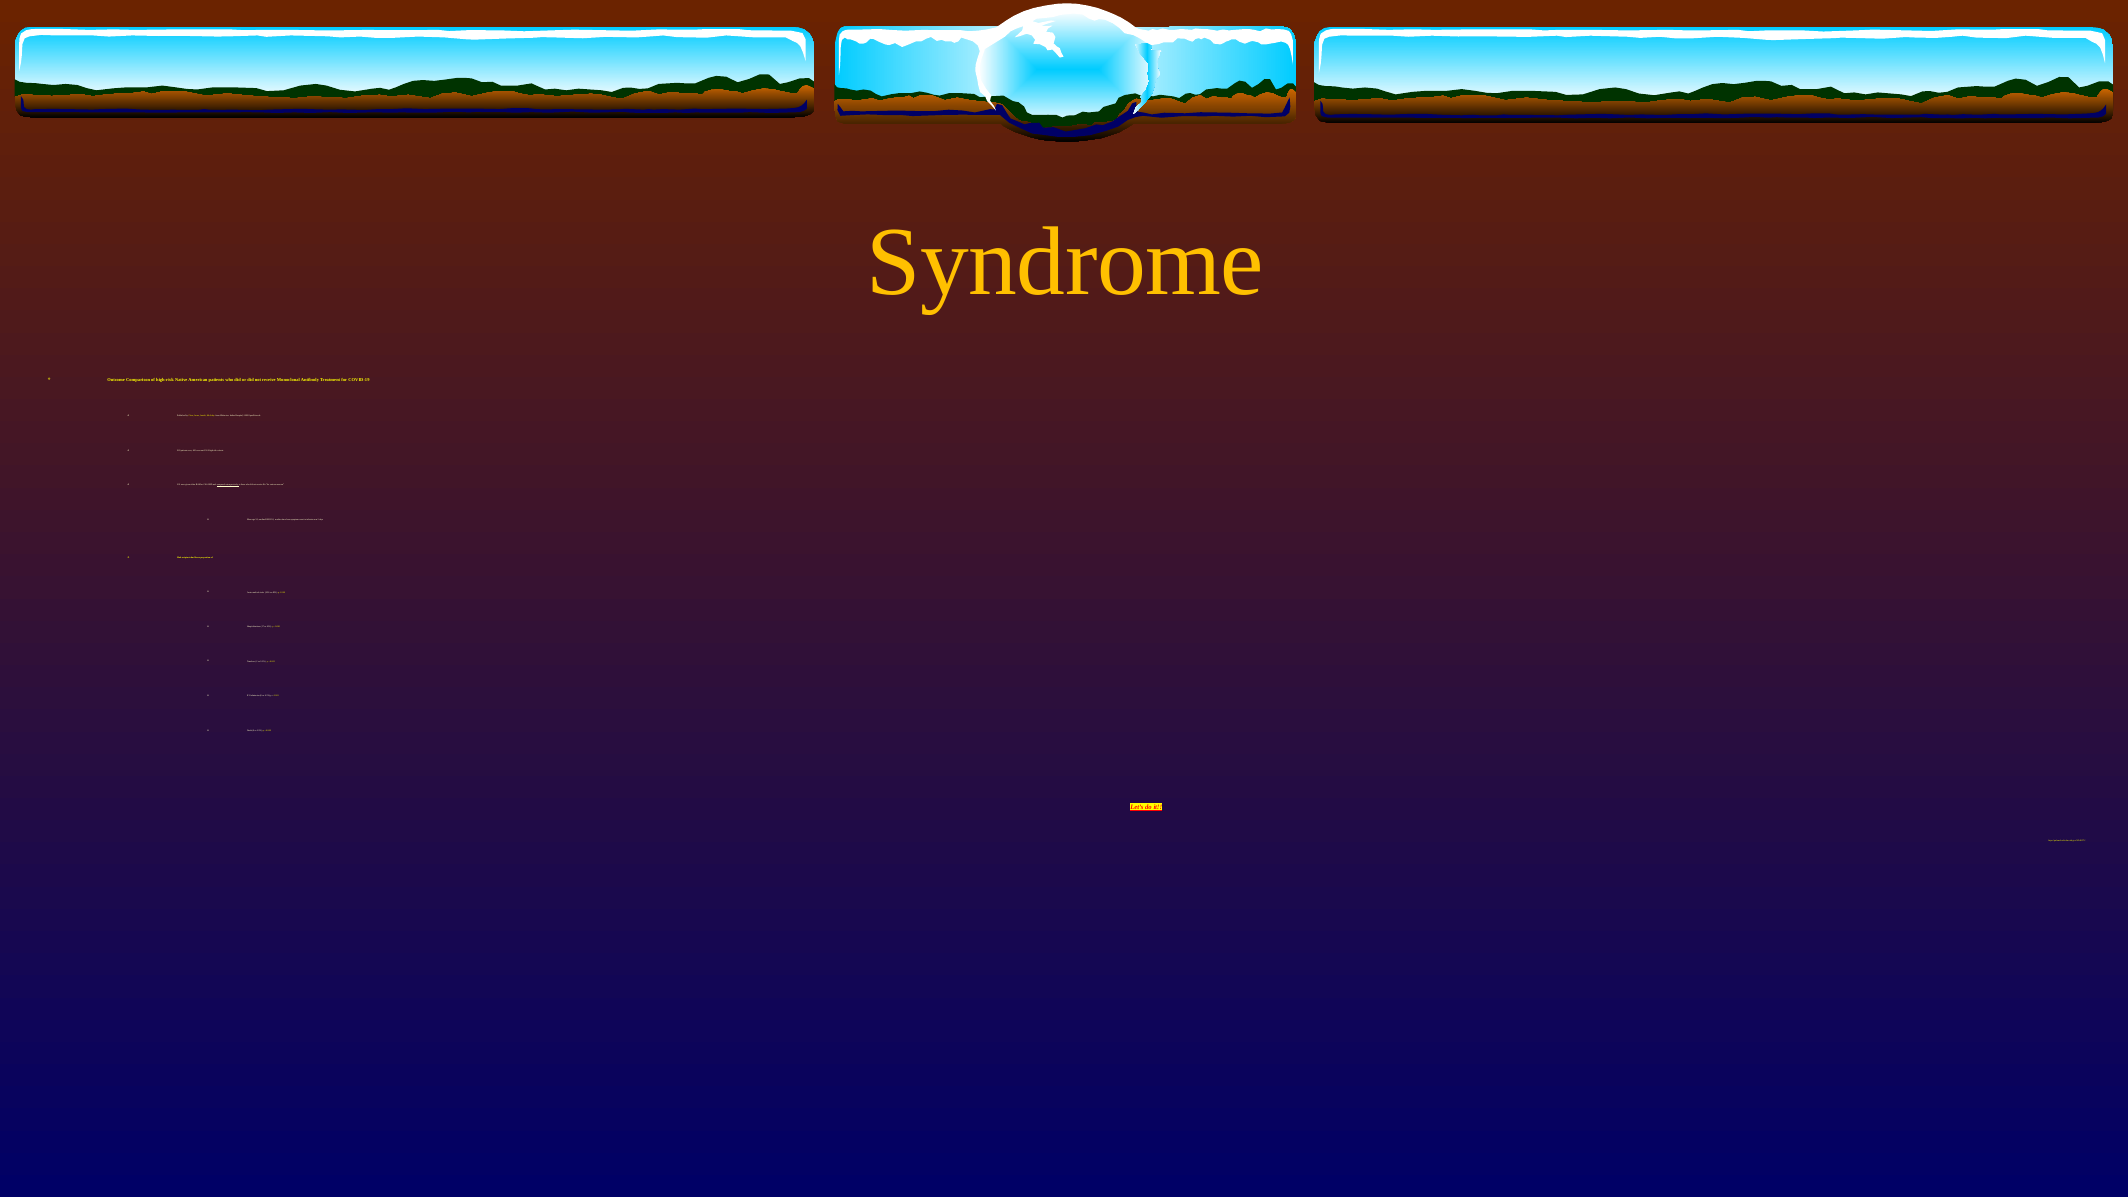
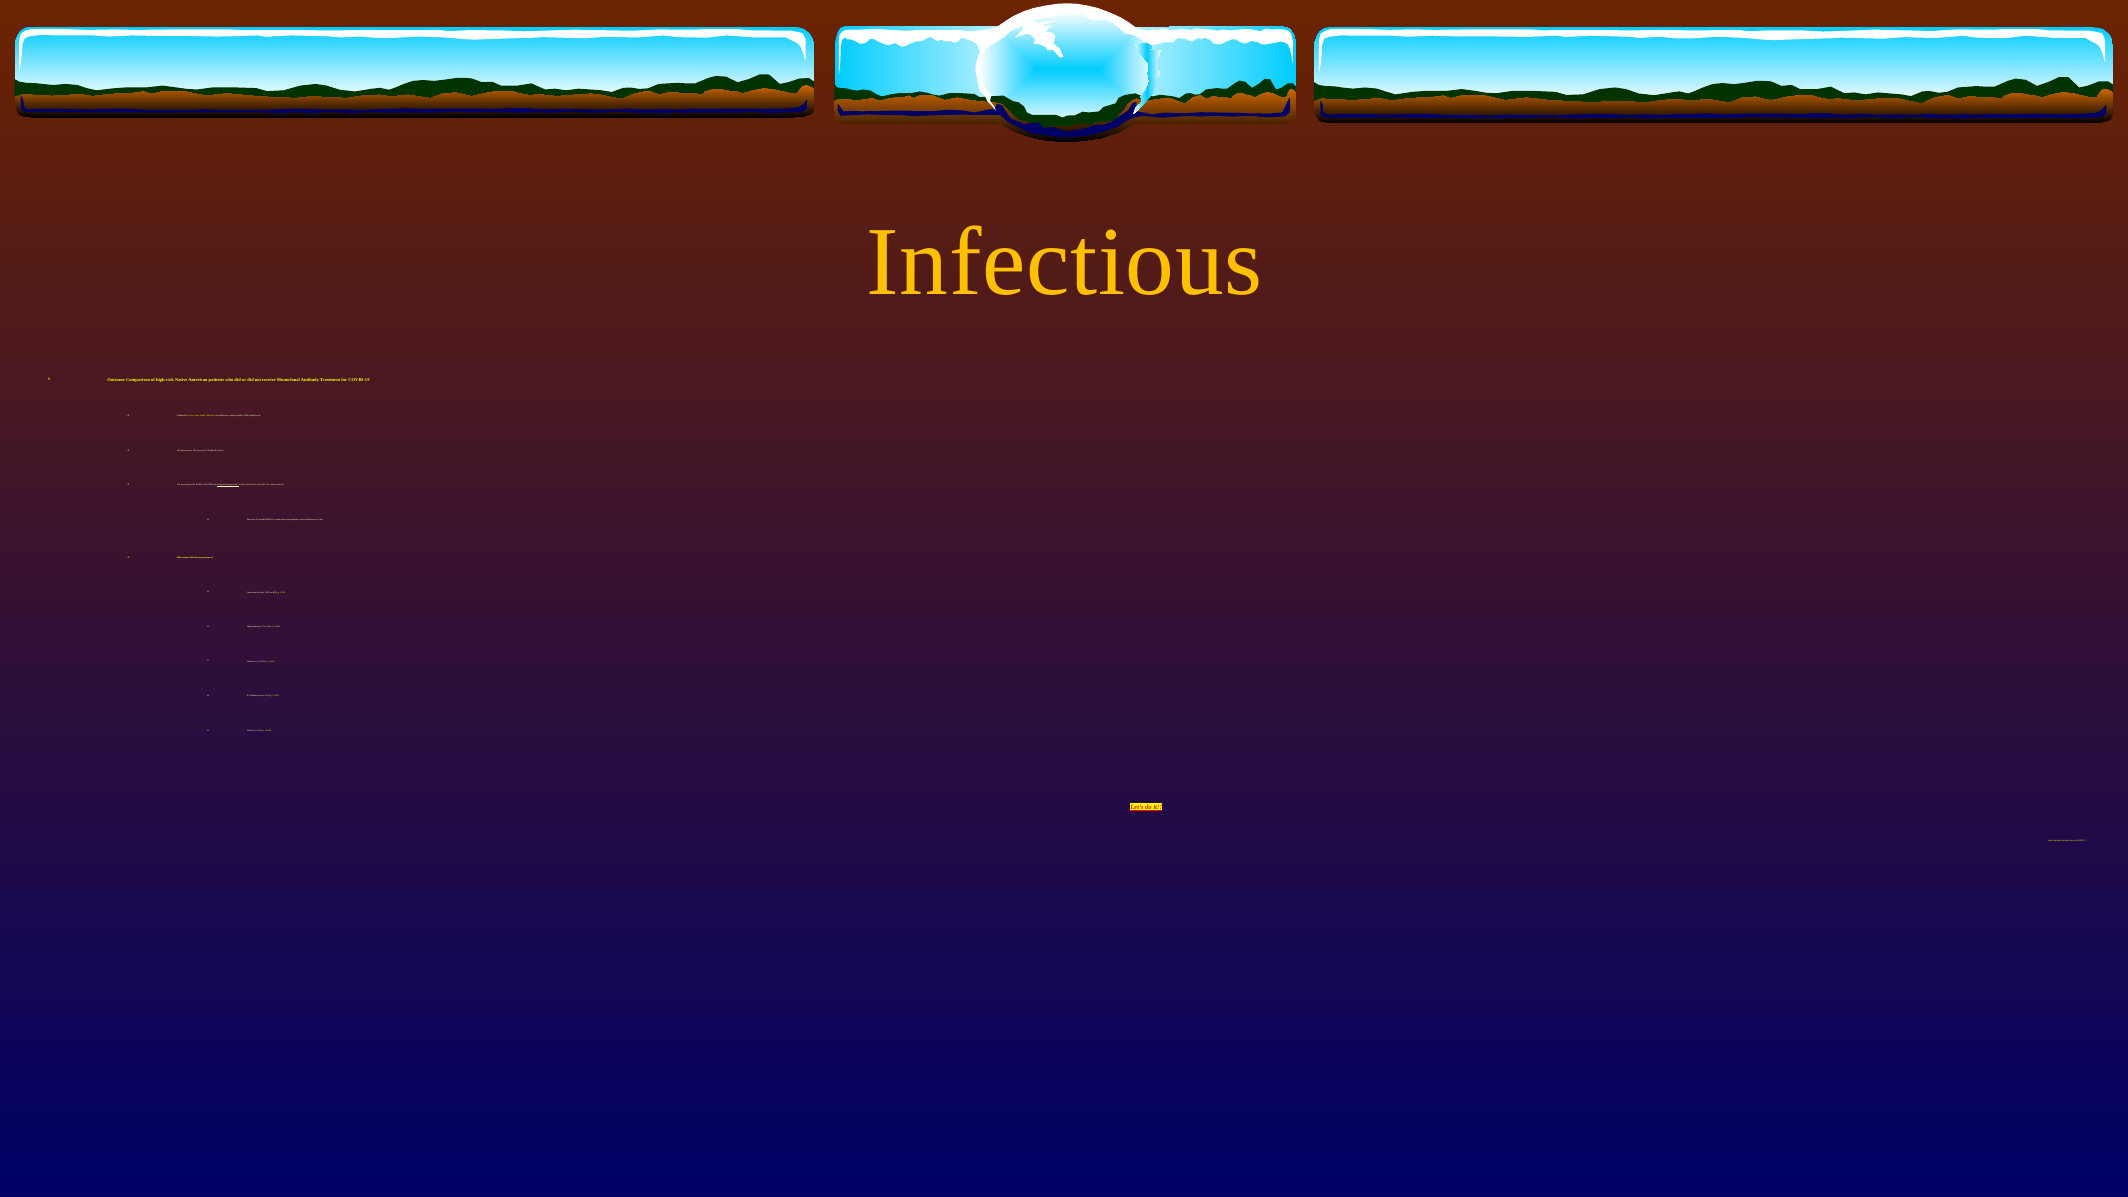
Syndrome: Syndrome -> Infectious (1065, 263)
